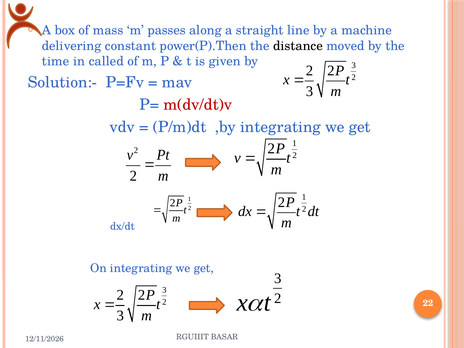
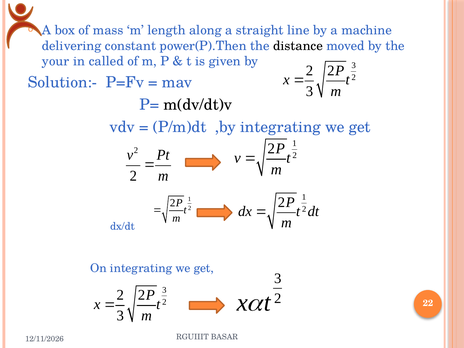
passes: passes -> length (166, 30)
time: time -> your (56, 61)
m(dv/dt)v colour: red -> black (198, 105)
